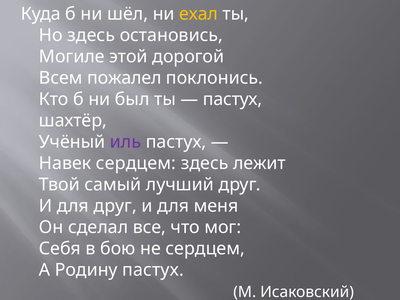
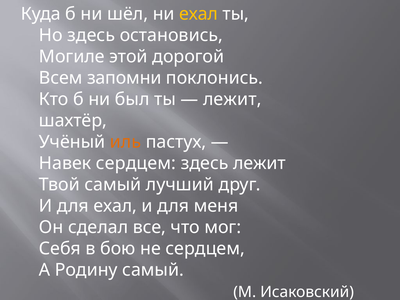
пожалел: пожалел -> запомни (124, 78)
пастух: пастух -> лежит (232, 99)
иль colour: purple -> orange (125, 142)
для друг: друг -> ехал (115, 206)
Родину пастух: пастух -> самый (153, 270)
